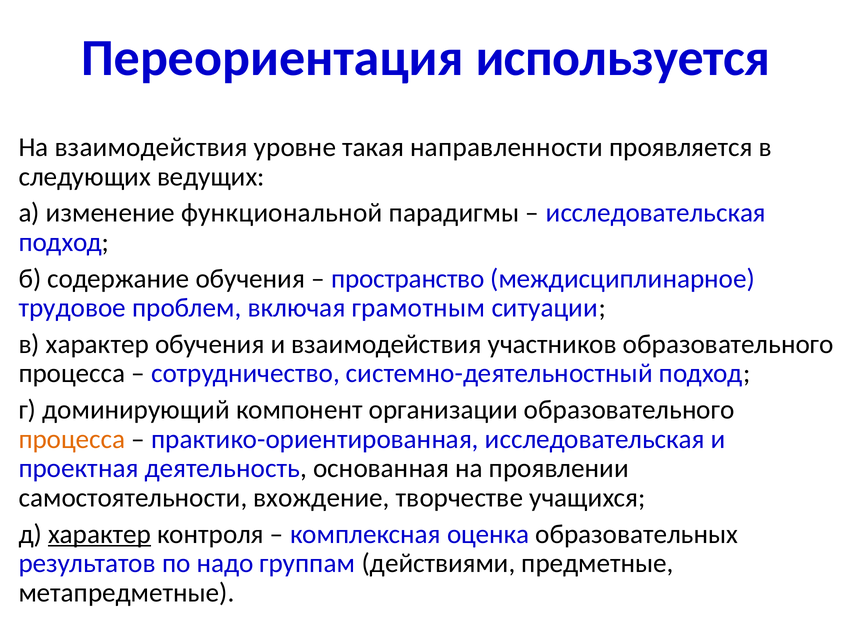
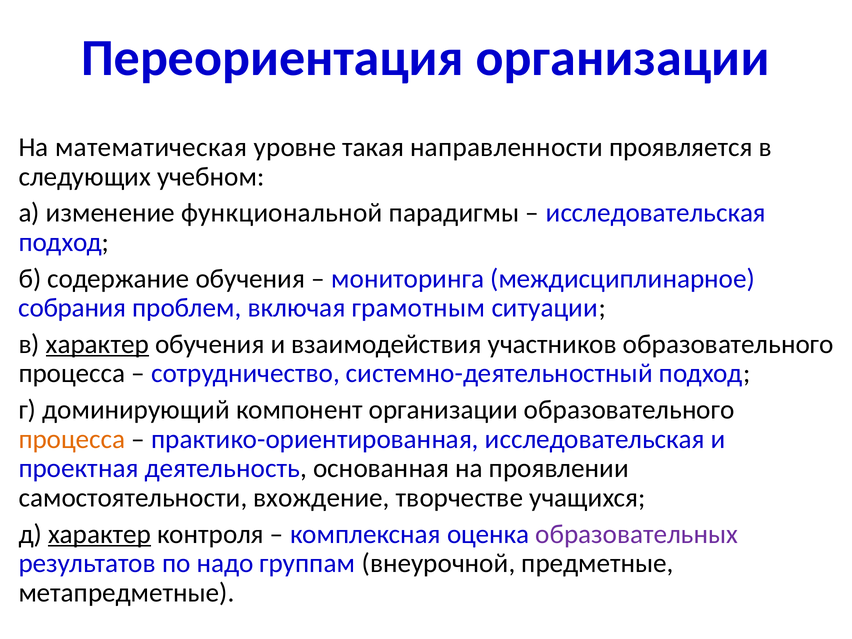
Переориентация используется: используется -> организации (623, 58)
На взаимодействия: взаимодействия -> математическая (151, 147)
ведущих: ведущих -> учебном (211, 177)
пространство: пространство -> мониторинга (408, 279)
трудовое: трудовое -> собрания (72, 308)
характер underline: none -> present (97, 344)
образовательных colour: black -> purple (637, 534)
действиями: действиями -> внеурочной (439, 563)
